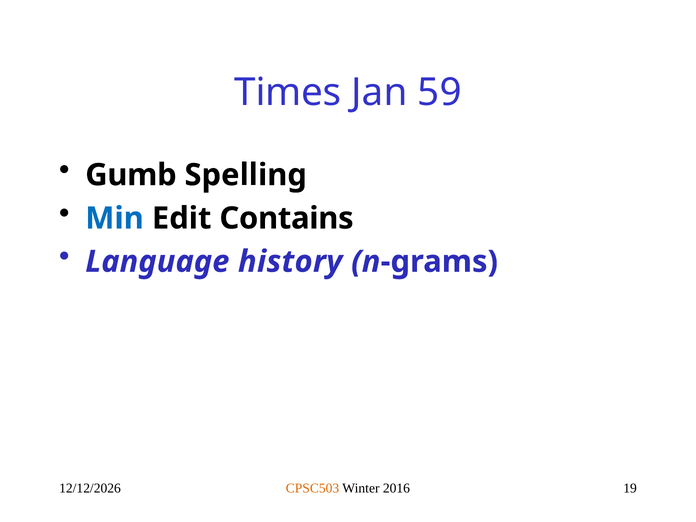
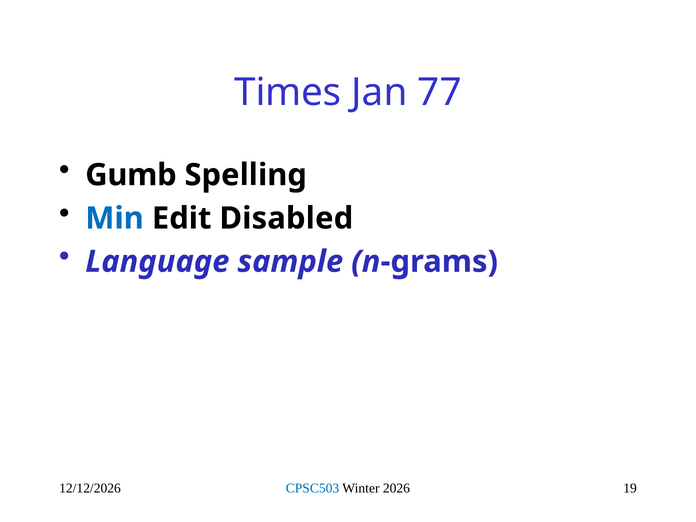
59: 59 -> 77 (440, 93)
Contains: Contains -> Disabled (286, 218)
history: history -> sample (290, 262)
CPSC503 colour: orange -> blue (313, 488)
2016: 2016 -> 2026 (396, 488)
